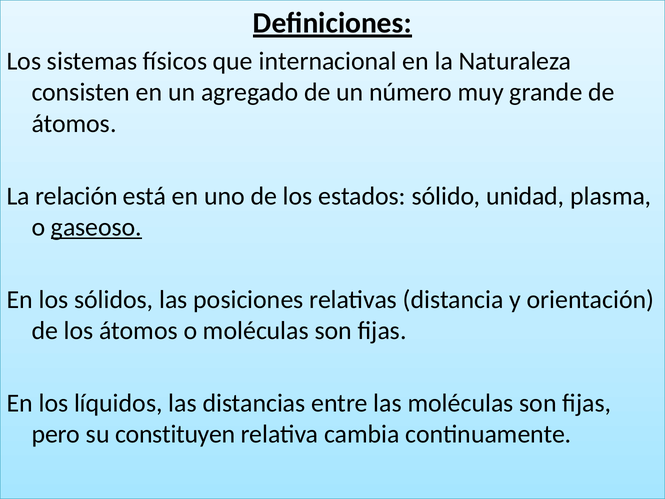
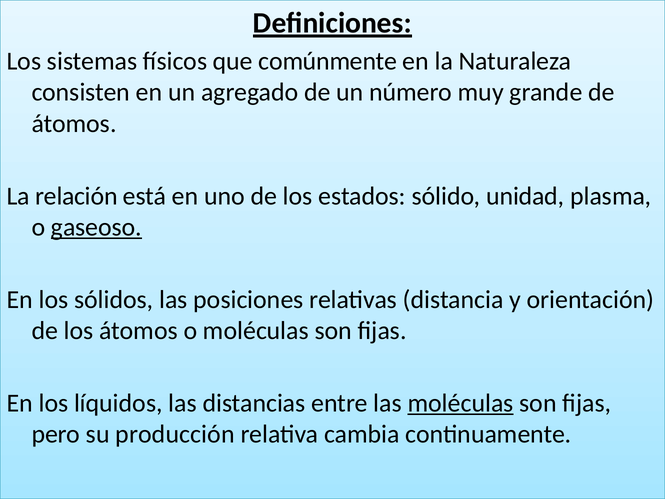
internacional: internacional -> comúnmente (328, 61)
moléculas underline: none -> present (461, 403)
constituyen: constituyen -> producción (175, 434)
